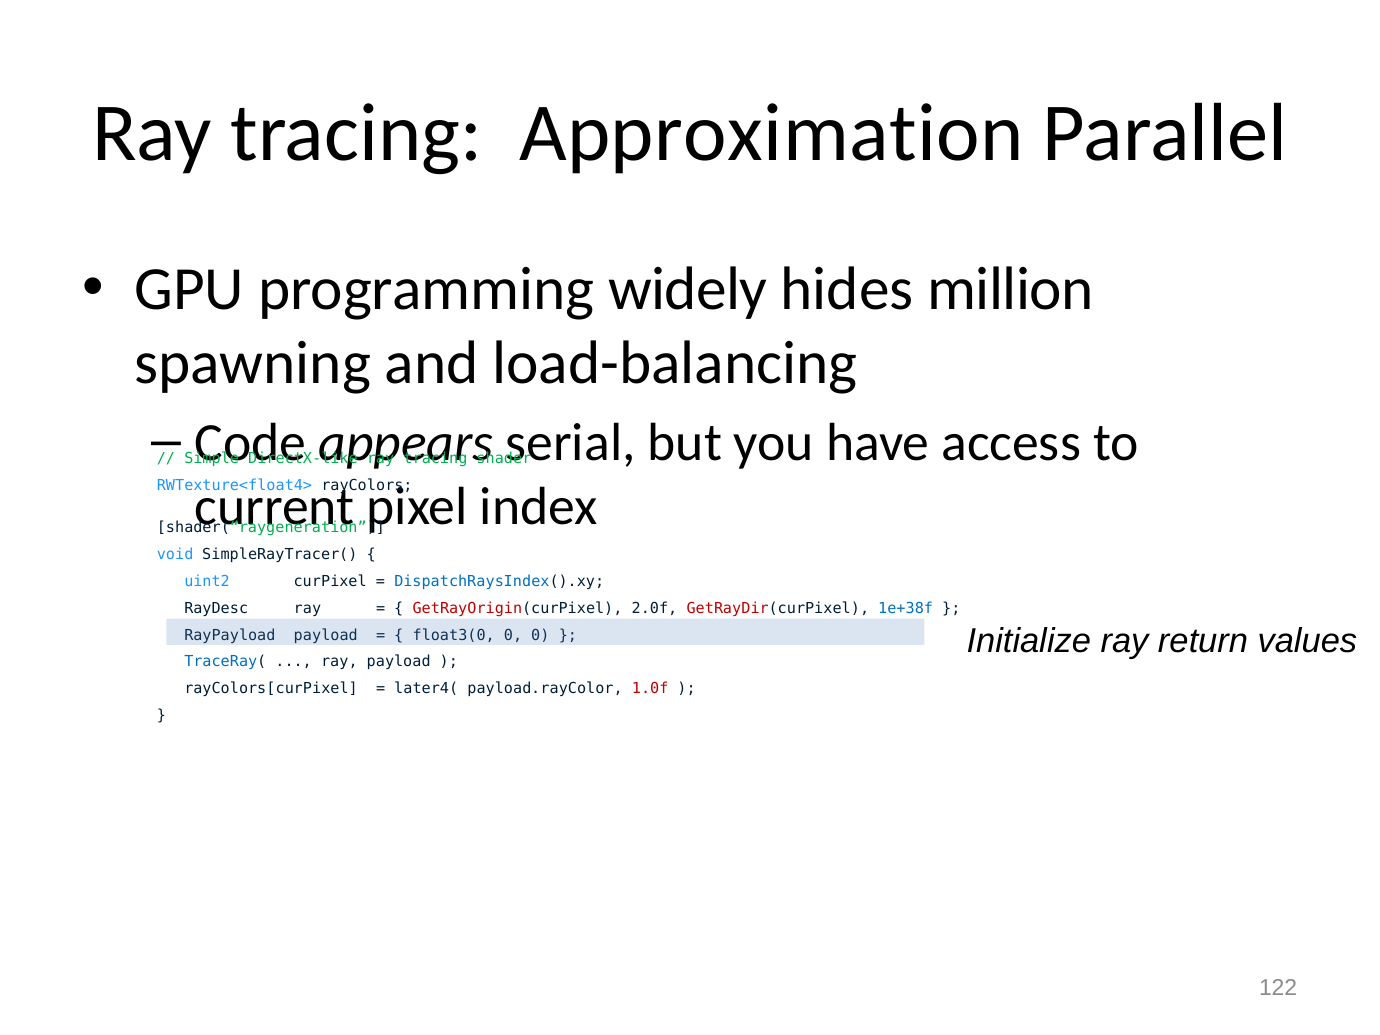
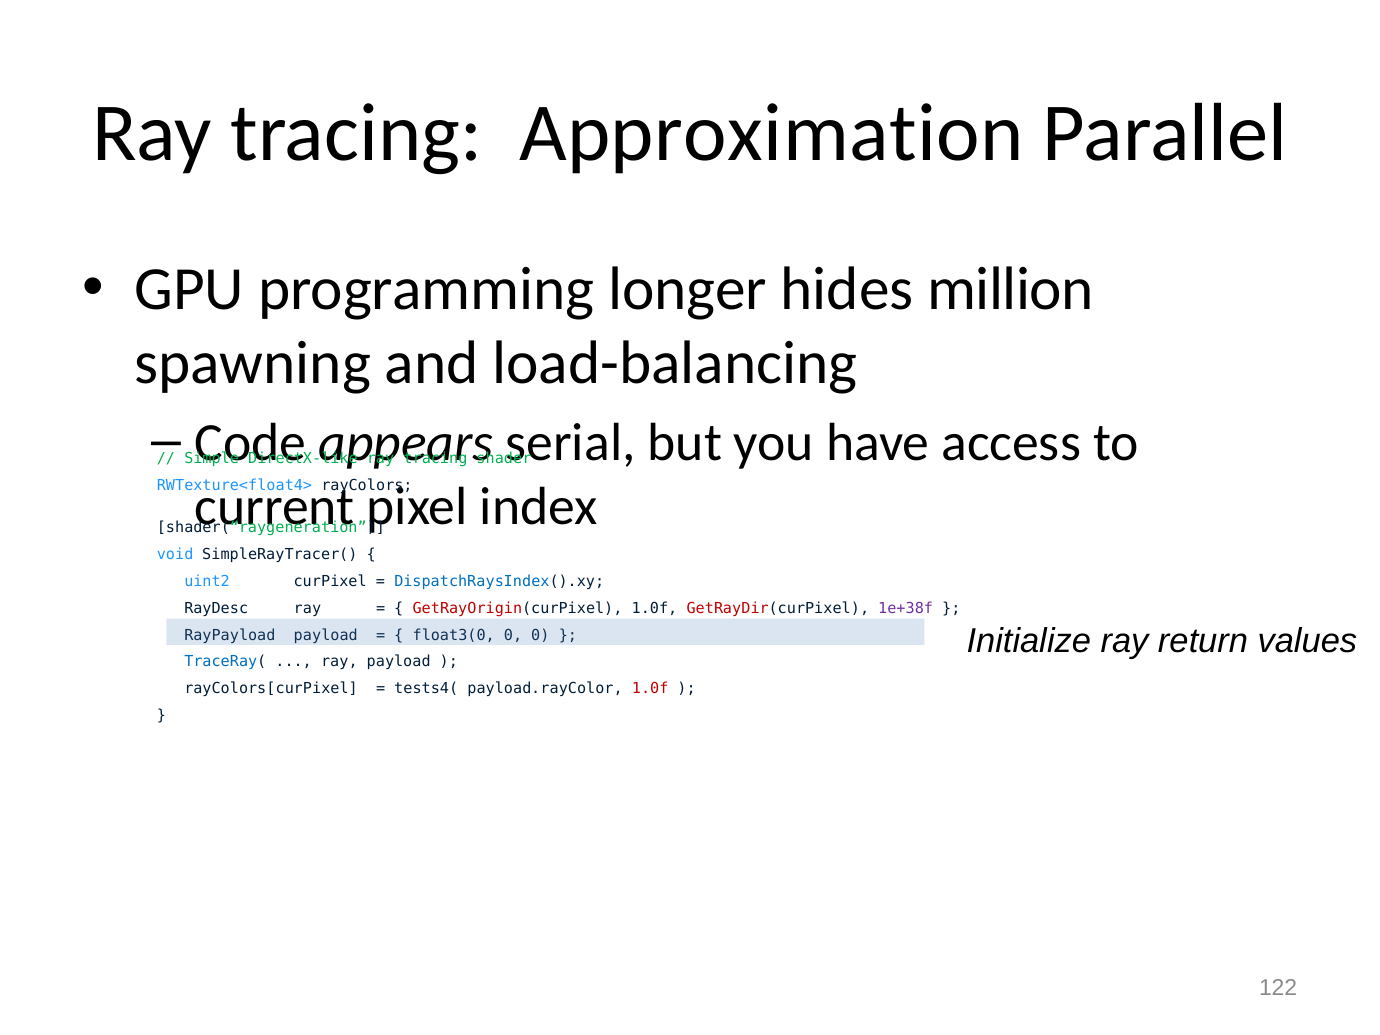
widely: widely -> longer (688, 289)
GetRayOrigin(curPixel 2.0f: 2.0f -> 1.0f (654, 608)
1e+38f colour: blue -> purple (906, 608)
later4(: later4( -> tests4( (426, 689)
